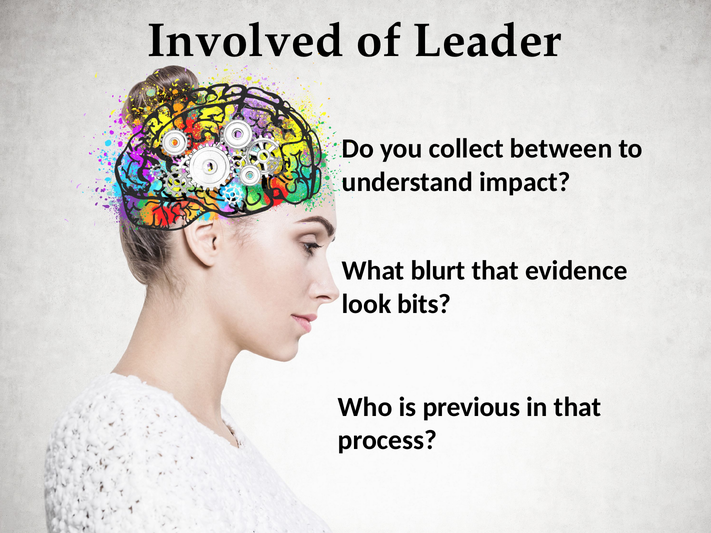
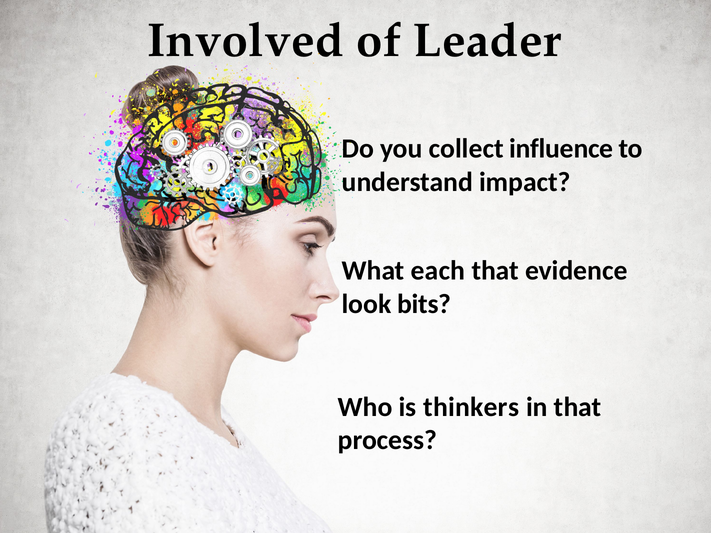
between: between -> influence (561, 149)
blurt: blurt -> each (438, 271)
previous: previous -> thinkers (471, 407)
